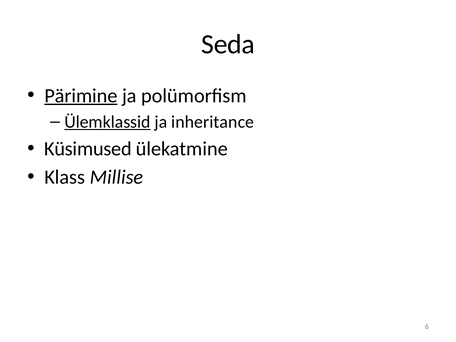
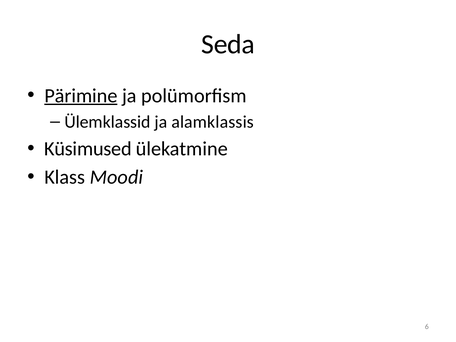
Ülemklassid underline: present -> none (107, 122)
inheritance: inheritance -> alamklassis (213, 122)
Millise: Millise -> Moodi (117, 177)
